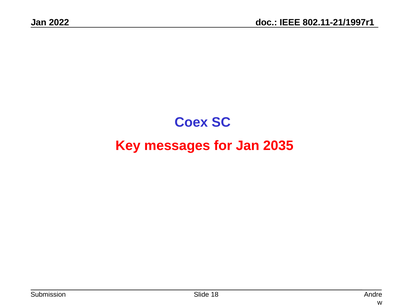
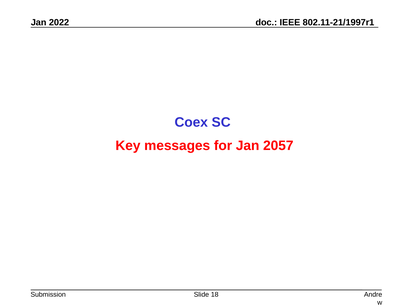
2035: 2035 -> 2057 (278, 145)
